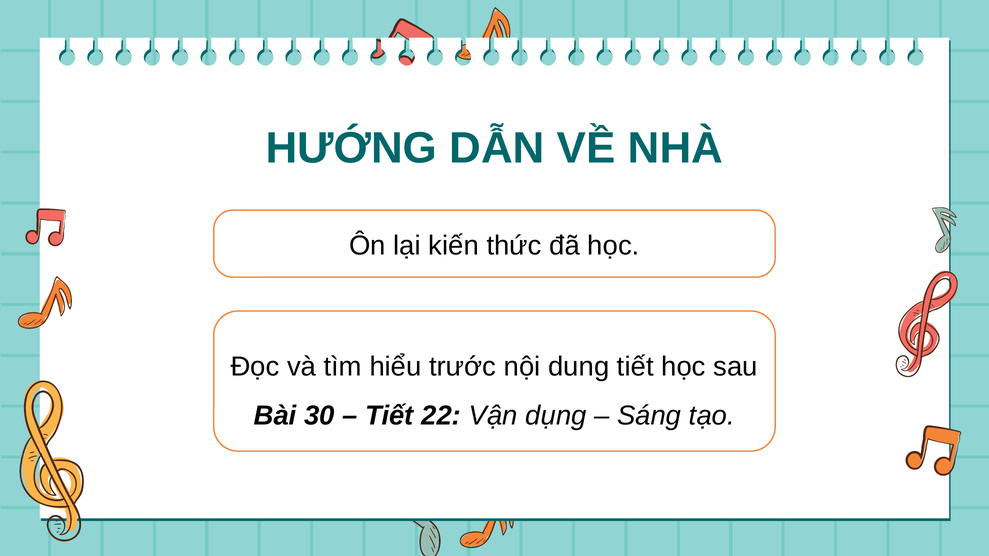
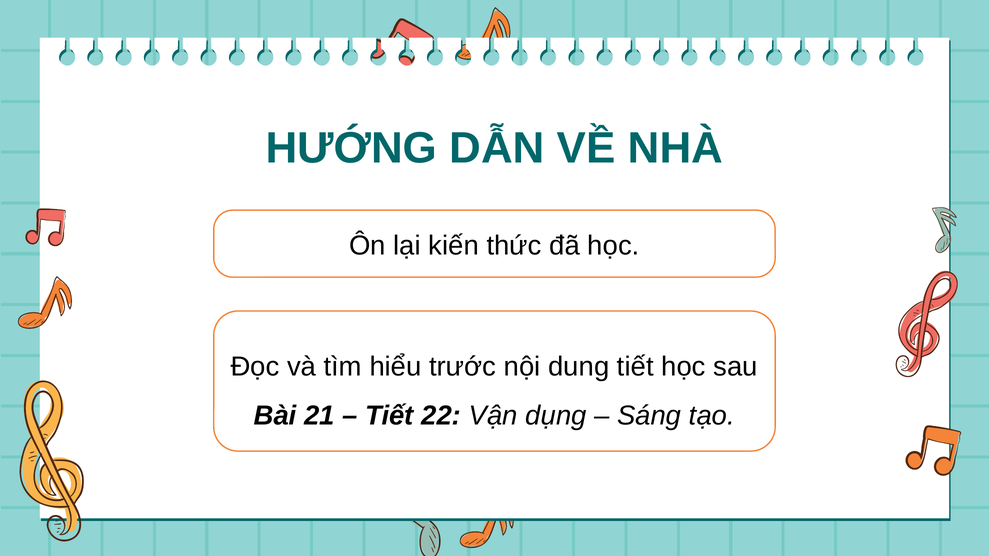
30: 30 -> 21 (319, 416)
